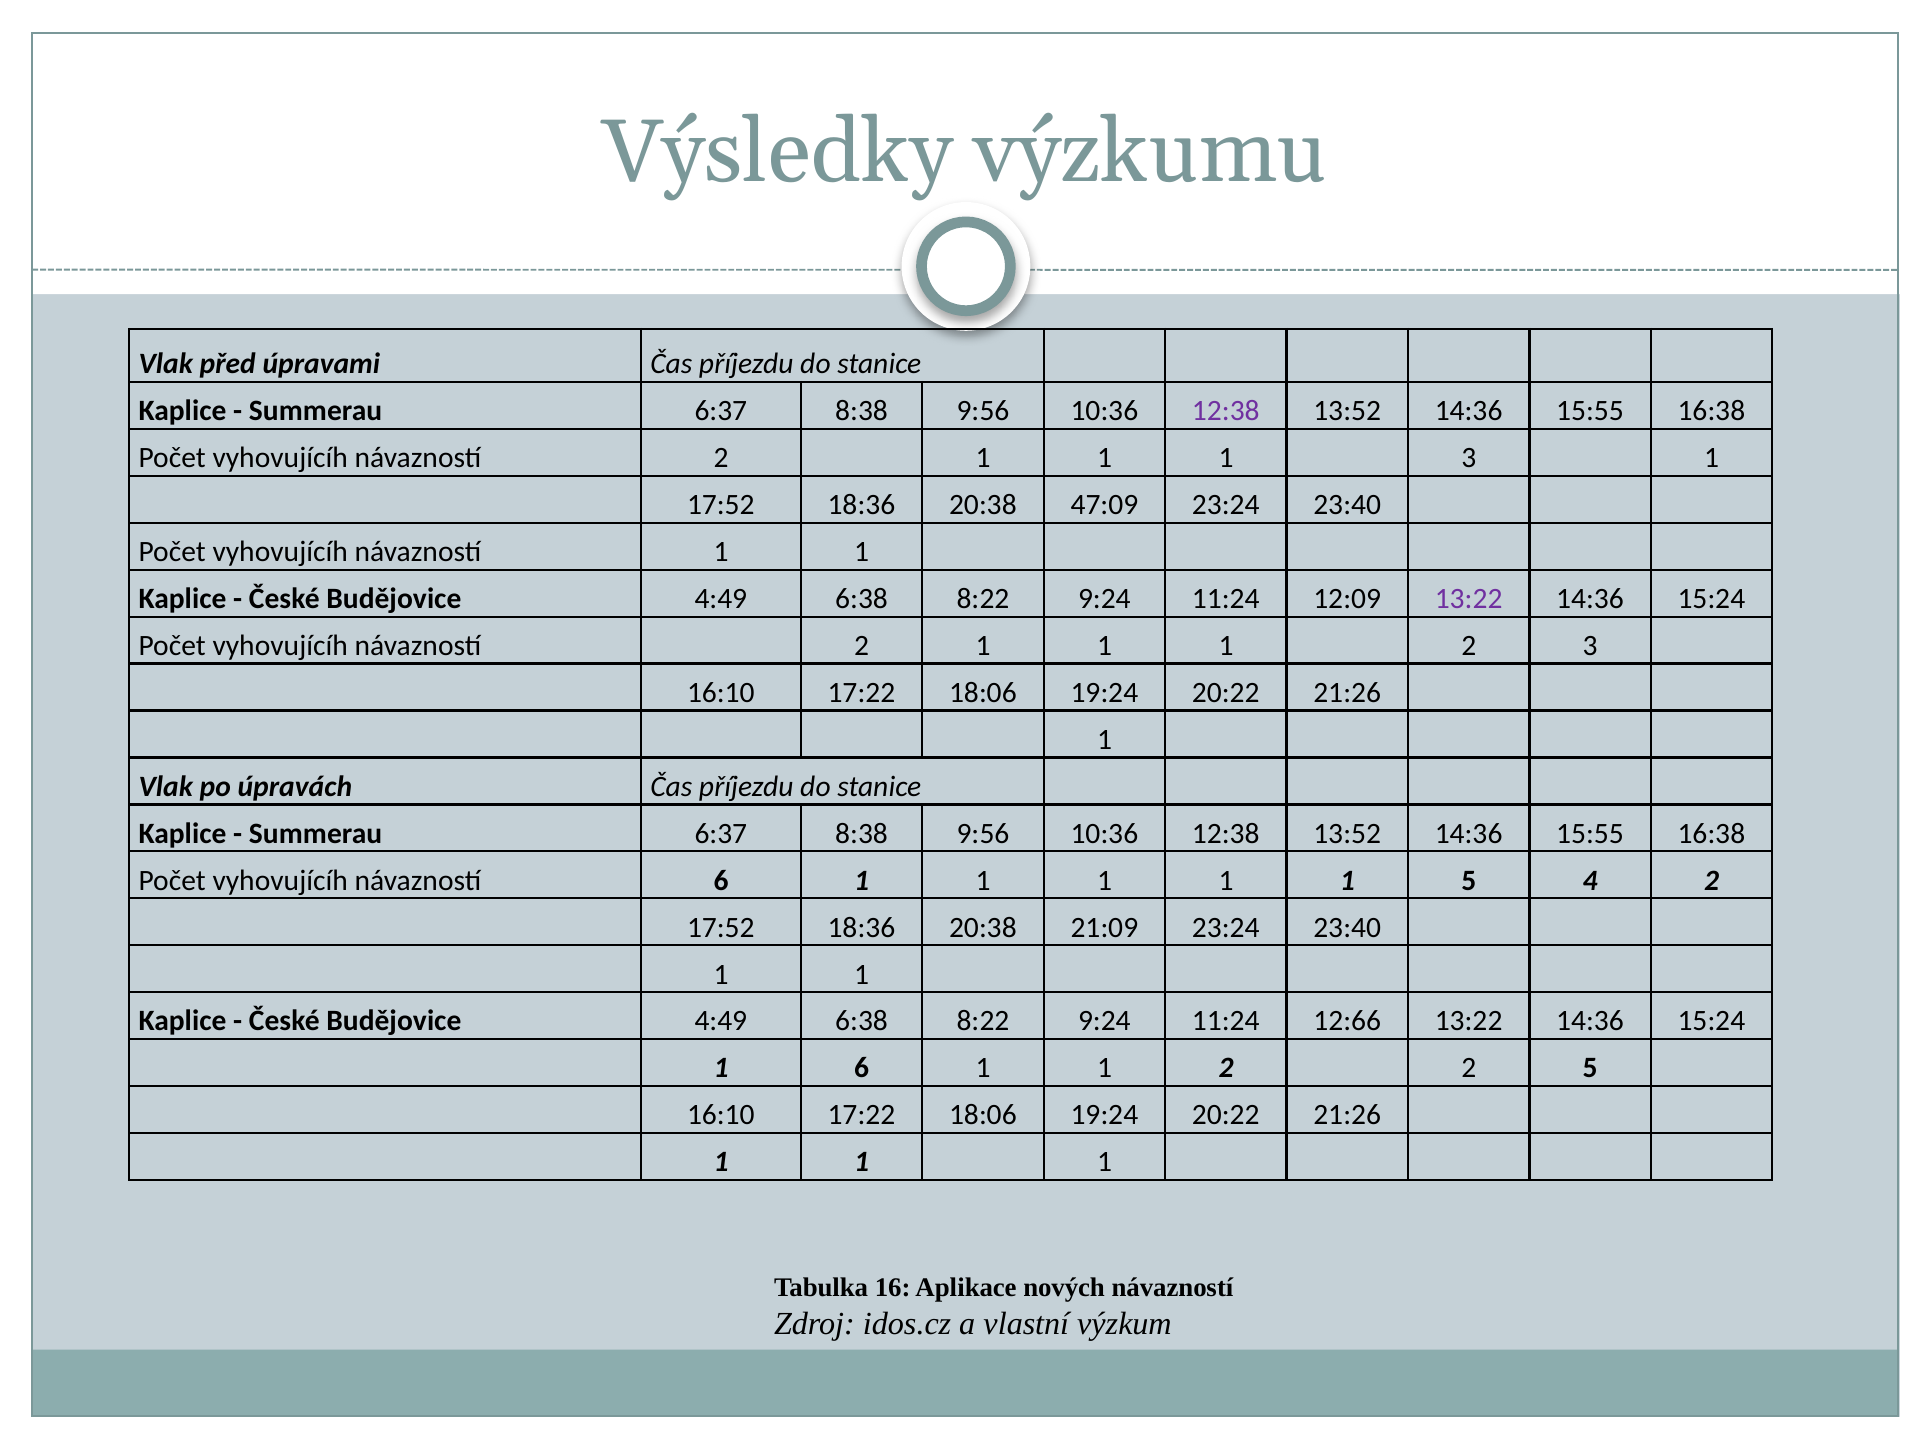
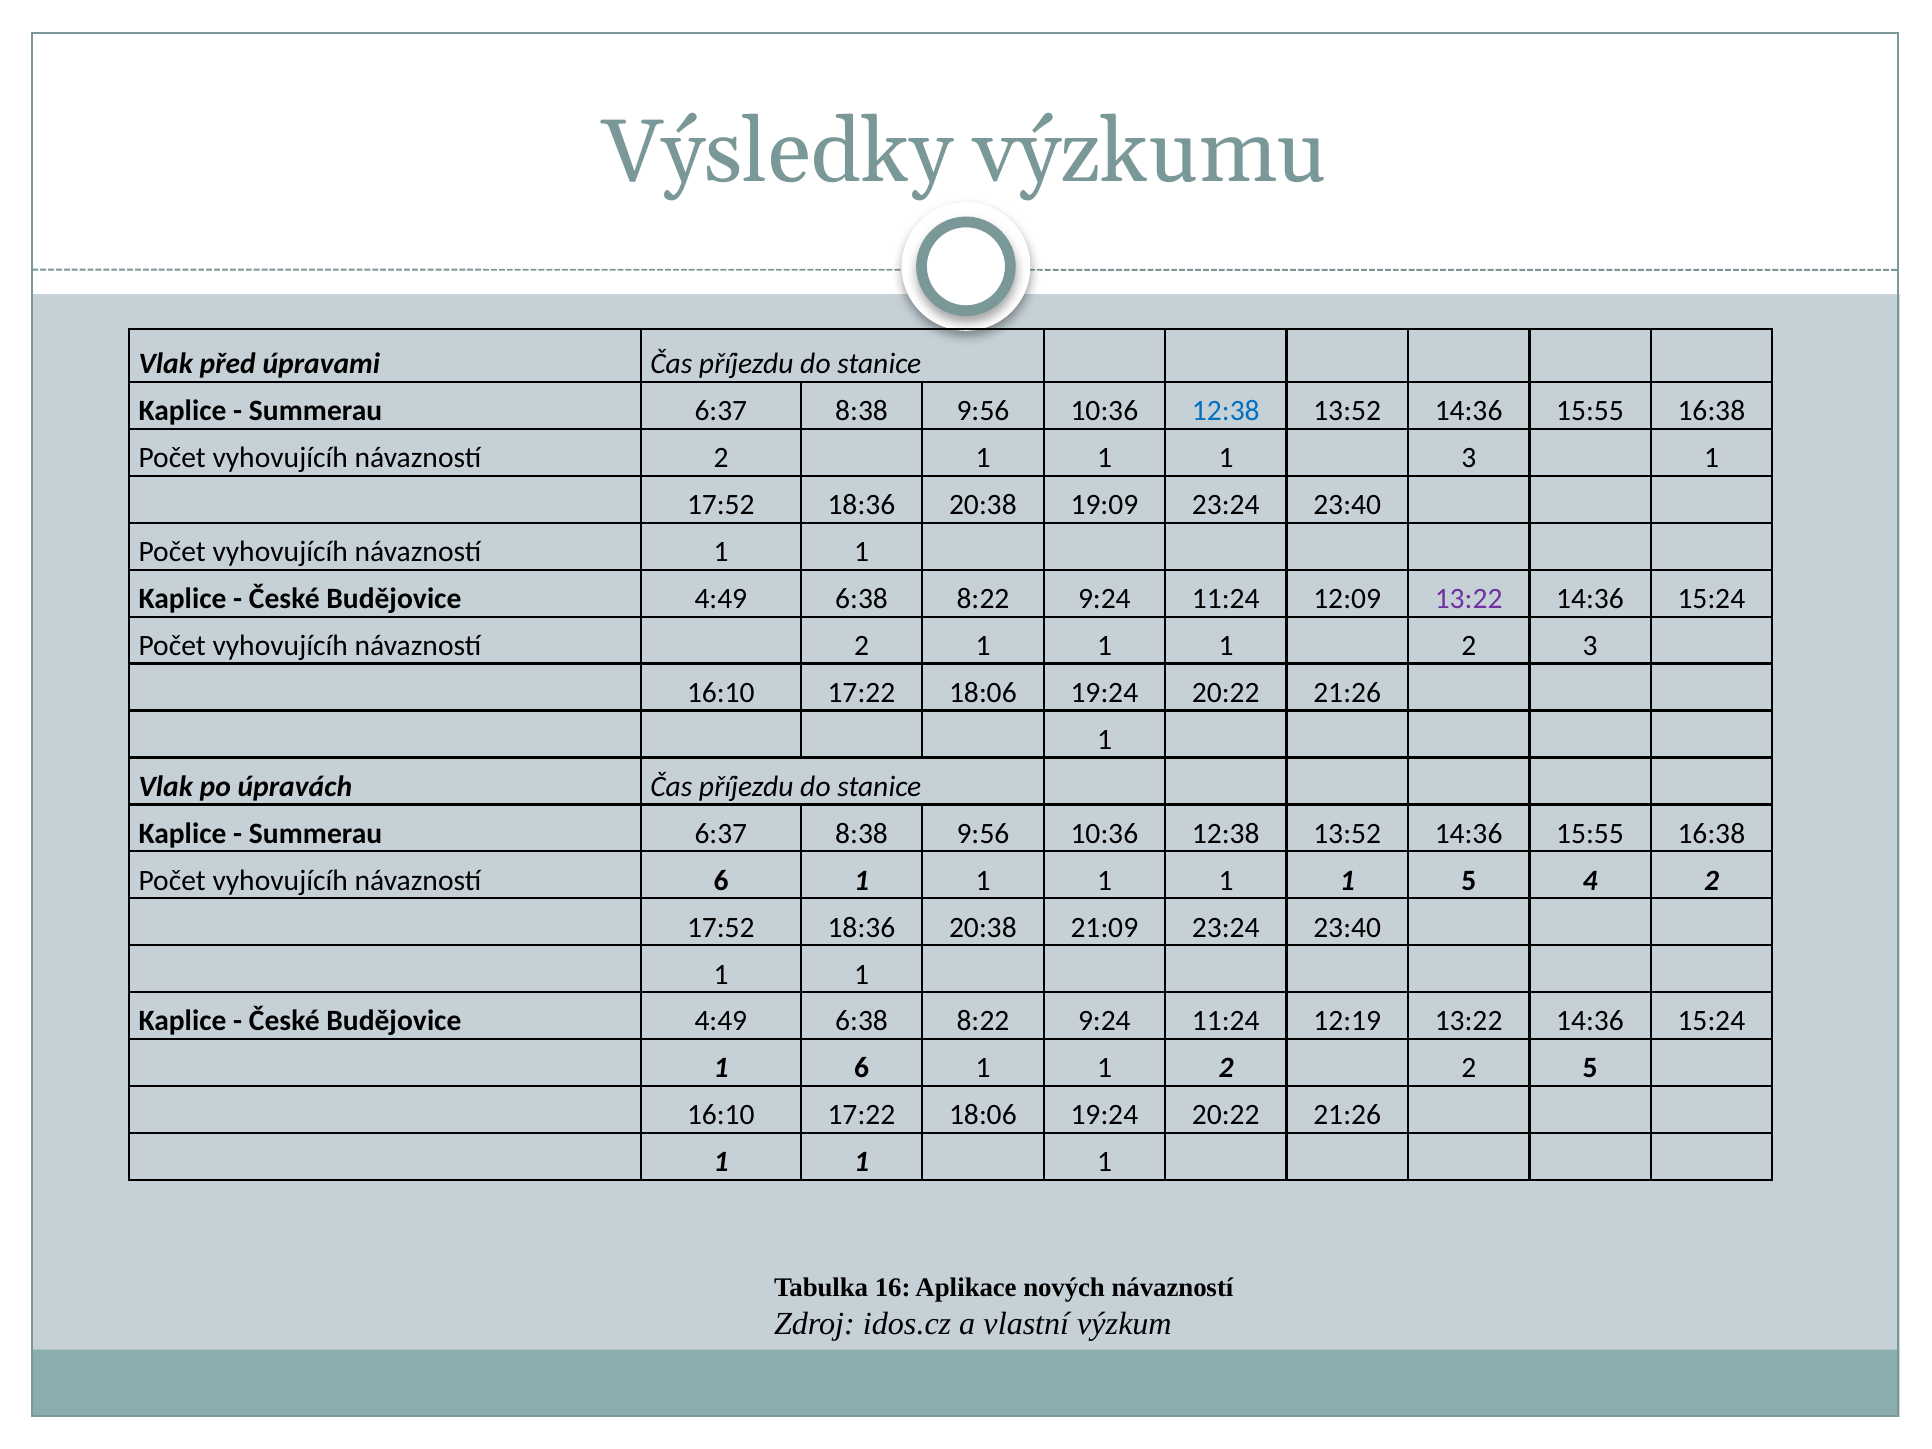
12:38 colour: purple -> blue (1226, 411)
47:09: 47:09 -> 19:09 (1104, 505)
12:66: 12:66 -> 12:19 (1347, 1021)
